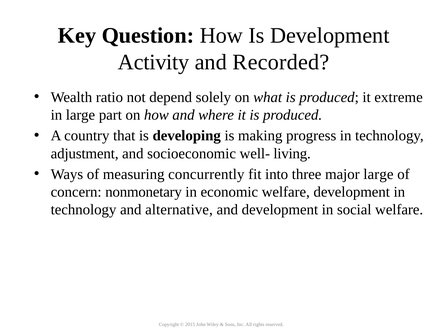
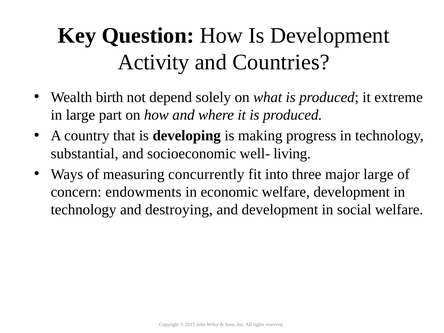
Recorded: Recorded -> Countries (281, 62)
ratio: ratio -> birth (110, 97)
adjustment: adjustment -> substantial (85, 153)
nonmonetary: nonmonetary -> endowments (143, 192)
alternative: alternative -> destroying (179, 210)
